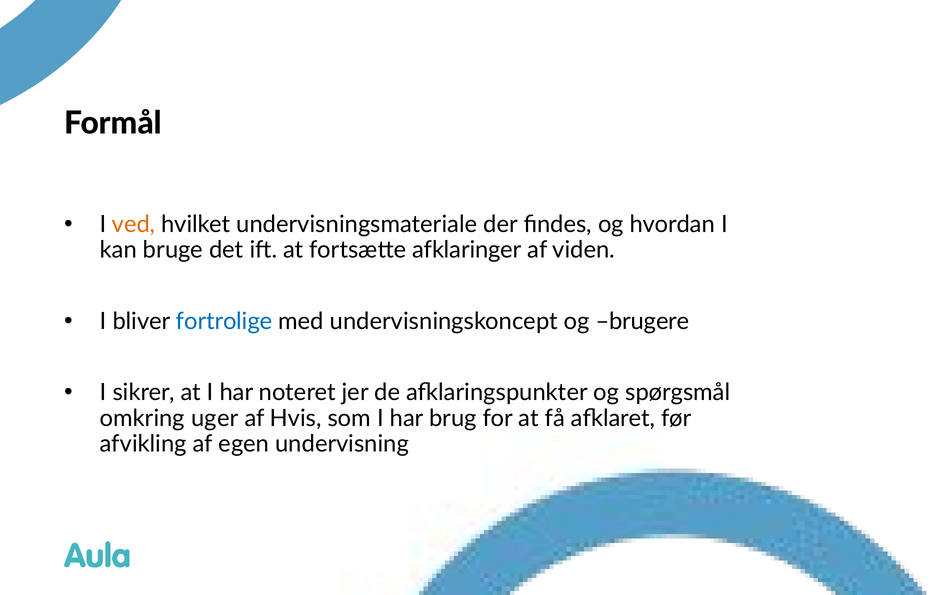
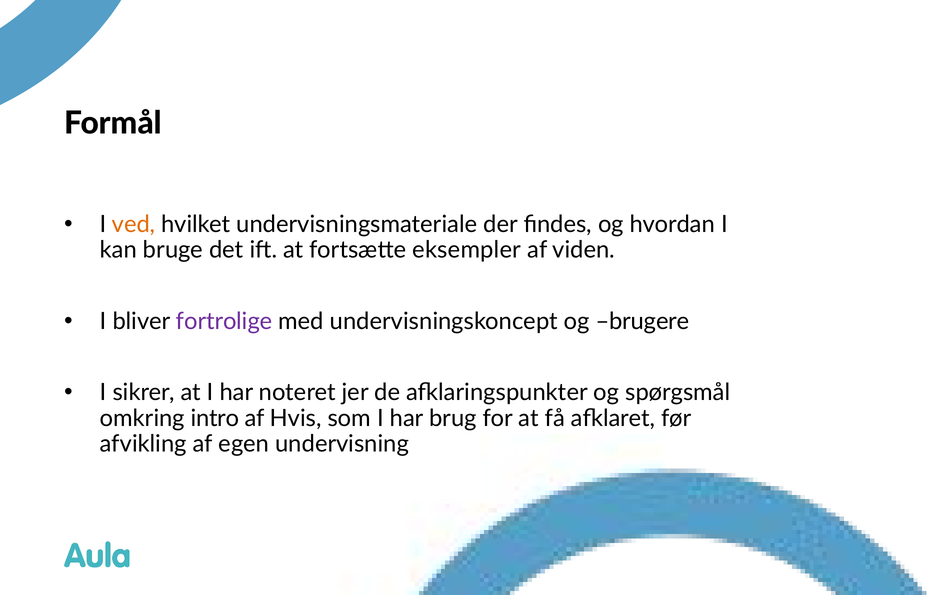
afklaringer: afklaringer -> eksempler (467, 250)
fortrolige colour: blue -> purple (224, 321)
uger: uger -> intro (215, 418)
